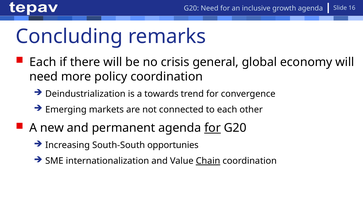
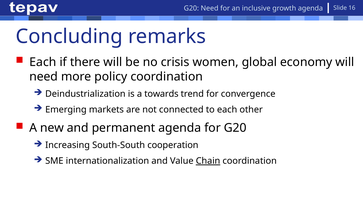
general: general -> women (216, 62)
for underline: present -> none (213, 128)
opportunies: opportunies -> cooperation (173, 145)
